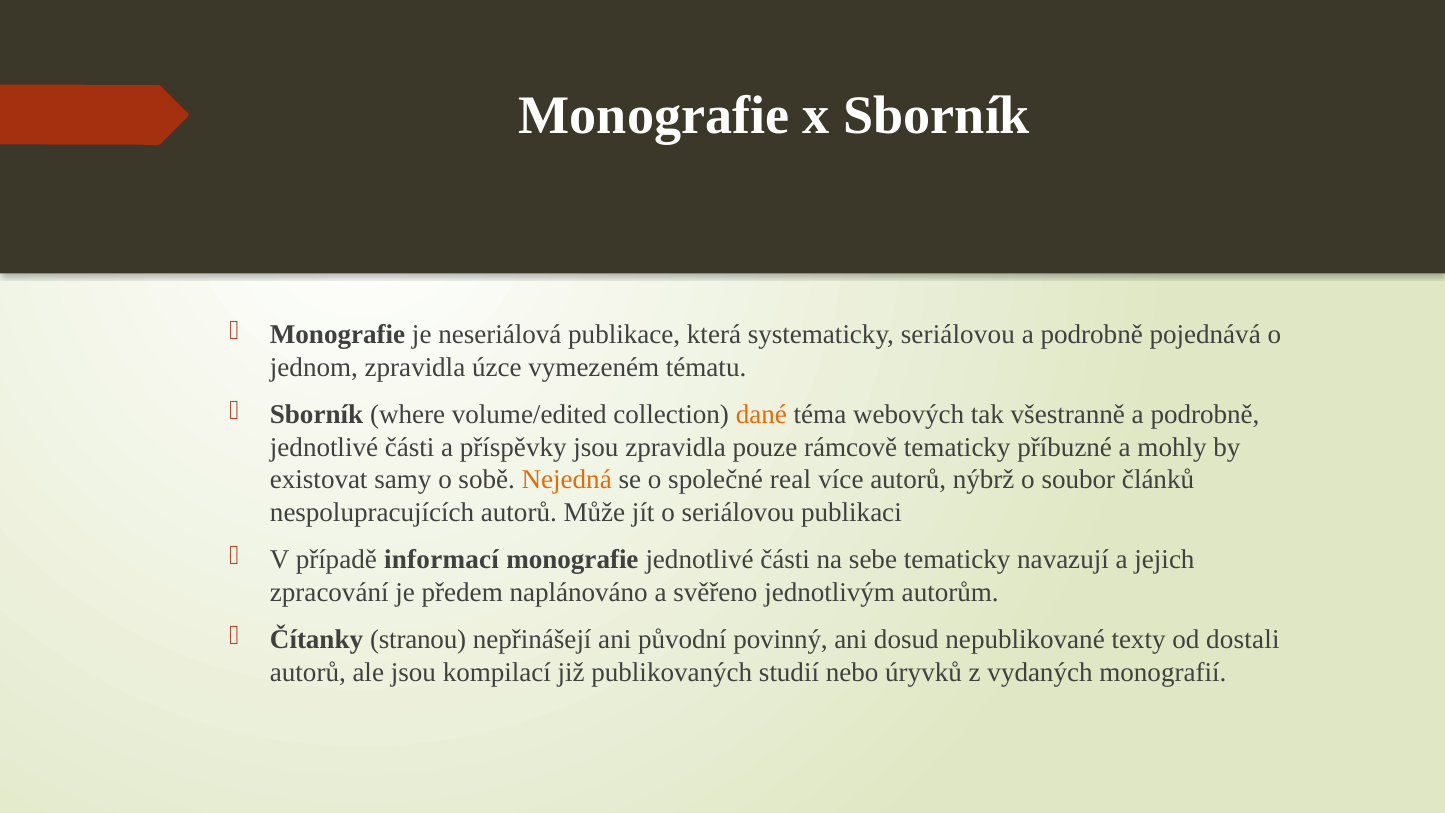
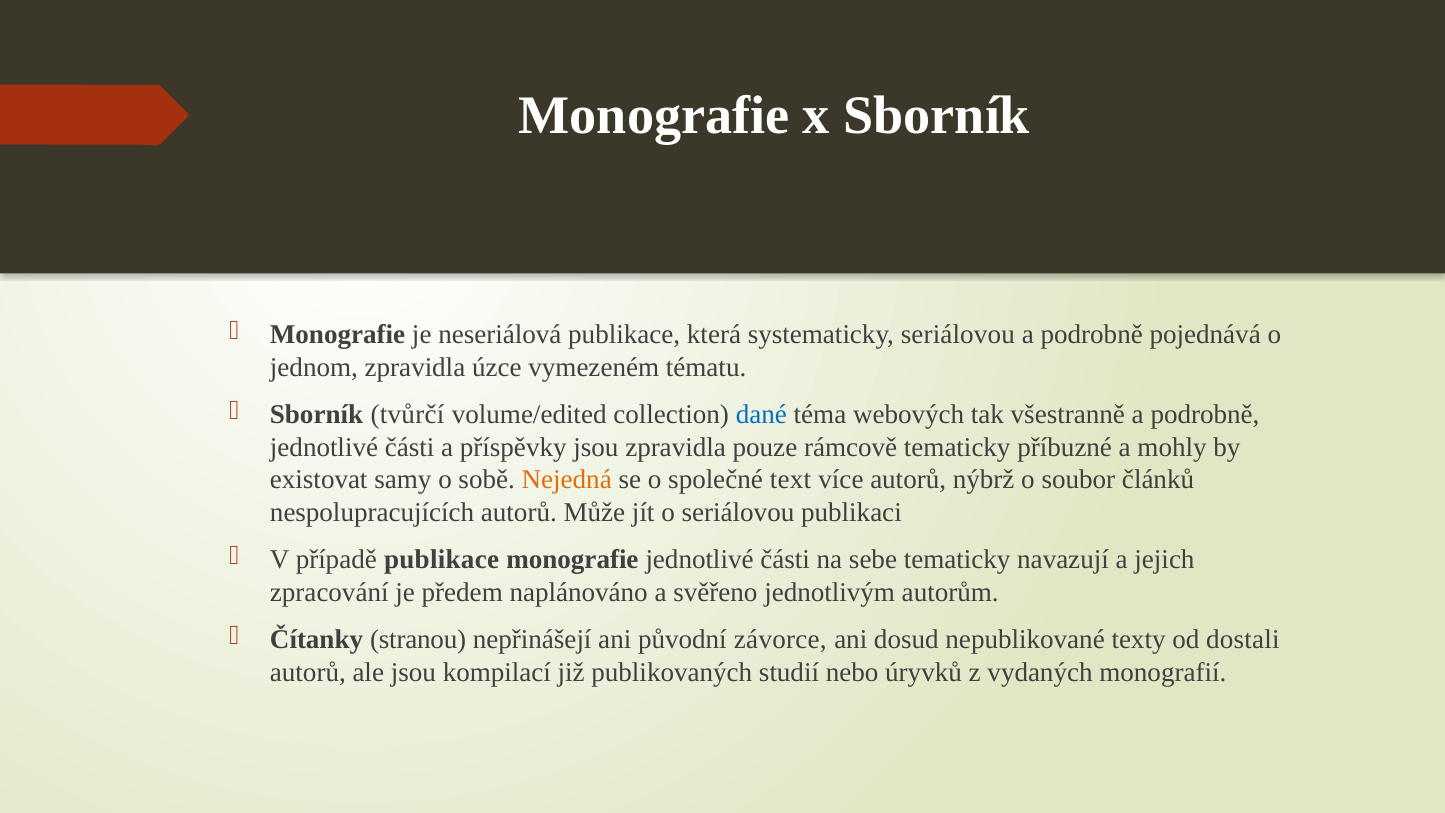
where: where -> tvůrčí (407, 415)
dané colour: orange -> blue (761, 415)
real: real -> text (791, 480)
případě informací: informací -> publikace (442, 560)
povinný: povinný -> závorce (780, 640)
